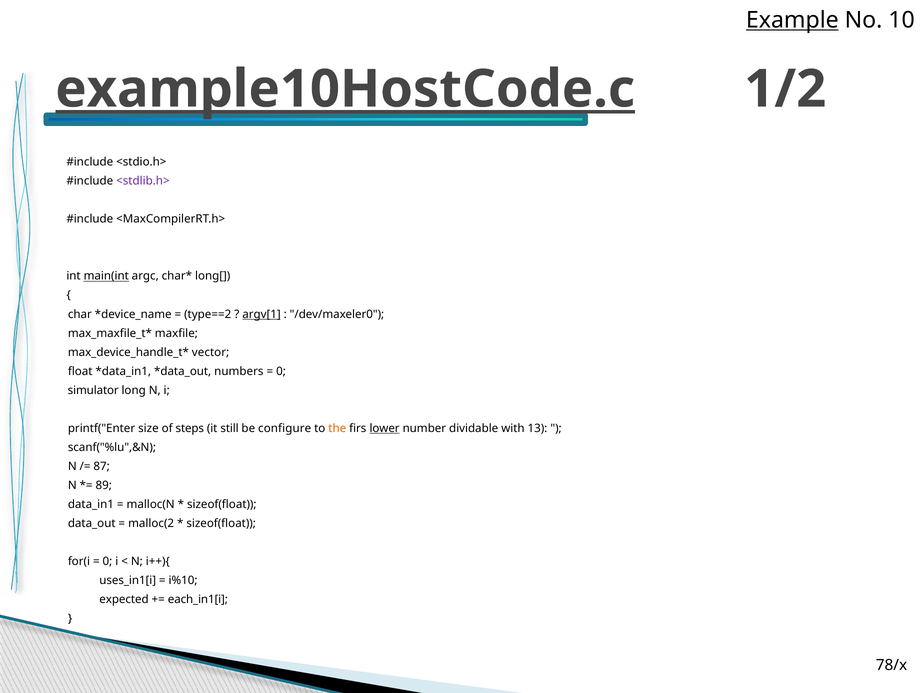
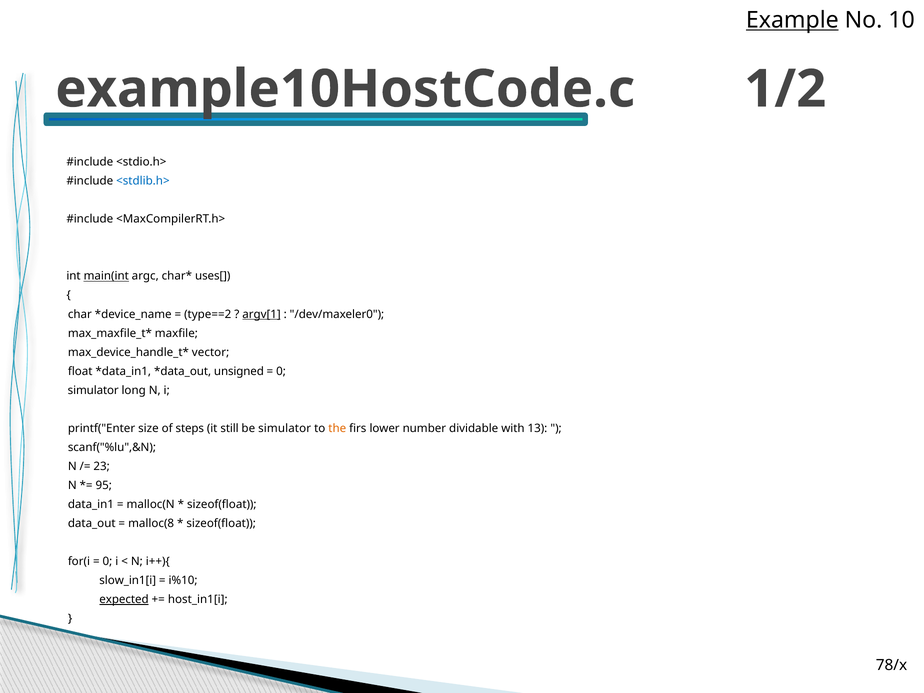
example10HostCode.c underline: present -> none (345, 89)
<stdlib.h> colour: purple -> blue (143, 181)
long[: long[ -> uses[ (213, 276)
numbers: numbers -> unsigned (239, 371)
be configure: configure -> simulator (285, 428)
lower underline: present -> none (385, 428)
87: 87 -> 23 (102, 466)
89: 89 -> 95 (104, 485)
malloc(2: malloc(2 -> malloc(8 (151, 523)
uses_in1[i: uses_in1[i -> slow_in1[i (128, 581)
expected underline: none -> present (124, 600)
each_in1[i: each_in1[i -> host_in1[i (198, 600)
